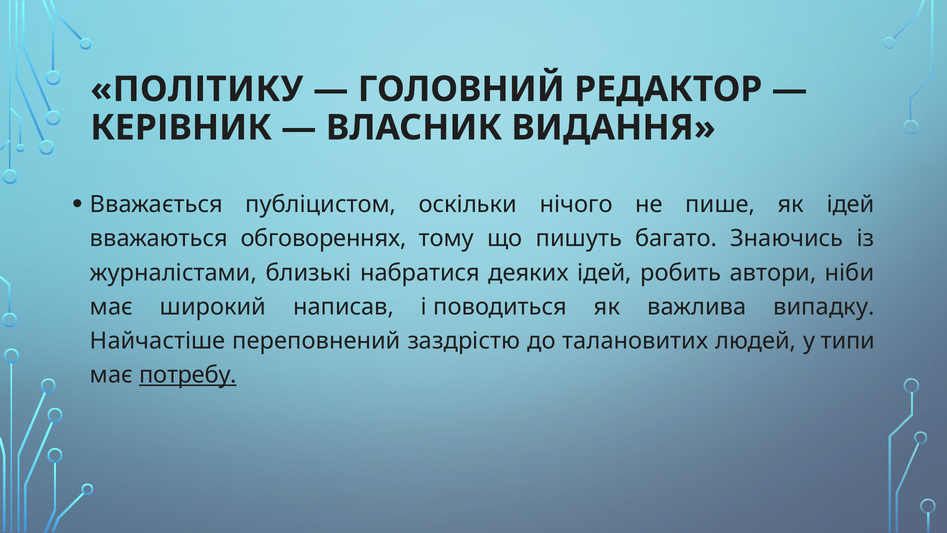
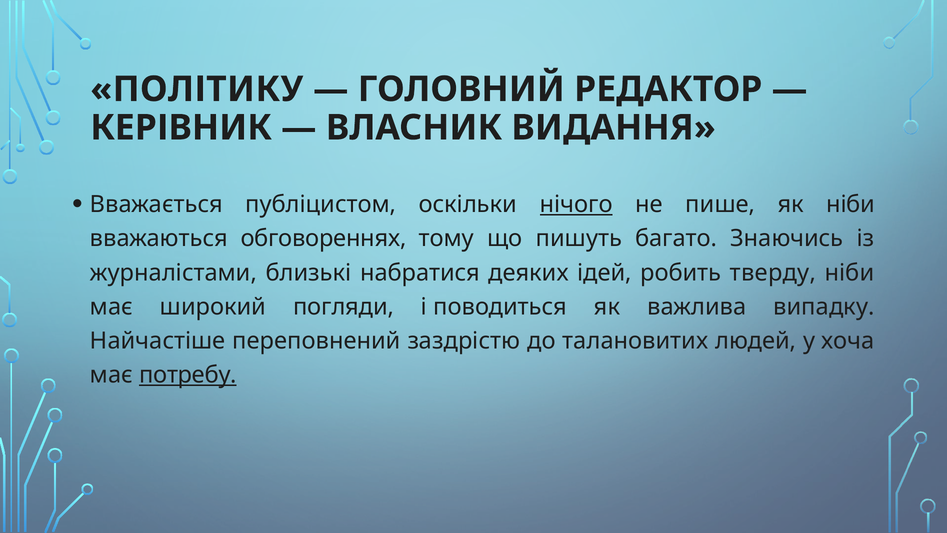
нічого underline: none -> present (576, 204)
як ідей: ідей -> ніби (851, 204)
автори: автори -> тверду (773, 273)
написав: написав -> погляди (344, 307)
типи: типи -> хоча (848, 341)
